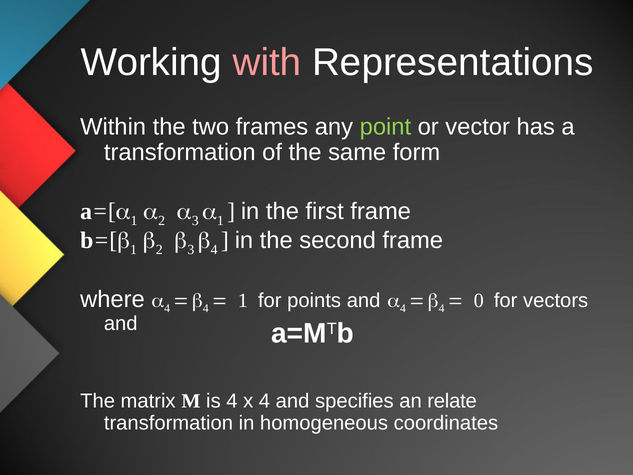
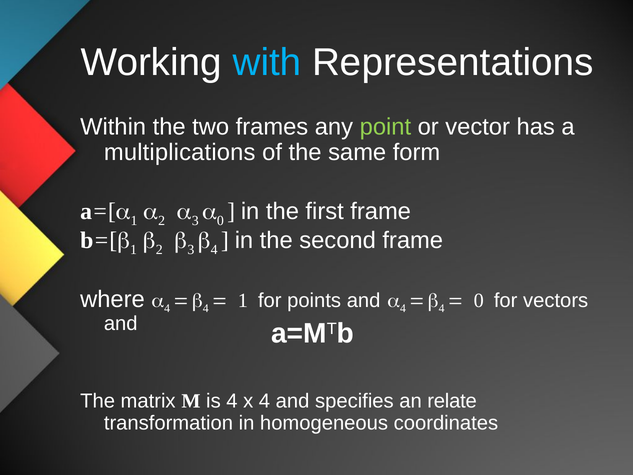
with colour: pink -> light blue (267, 62)
transformation: transformation -> multiplications (180, 152)
1: 1 -> 0 (220, 220)
